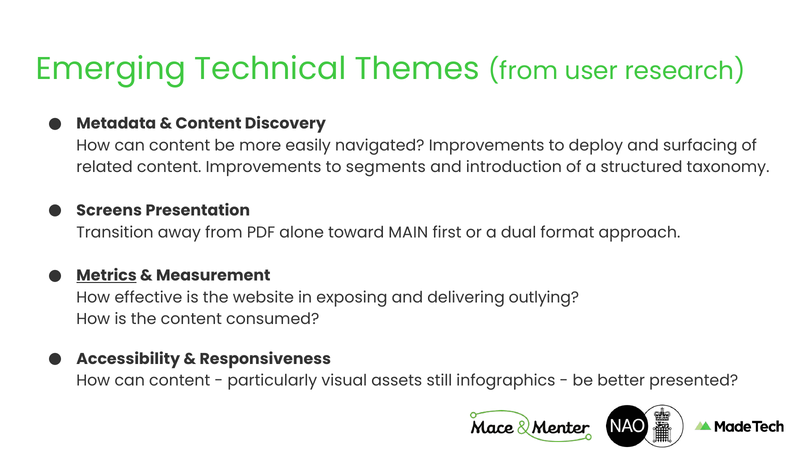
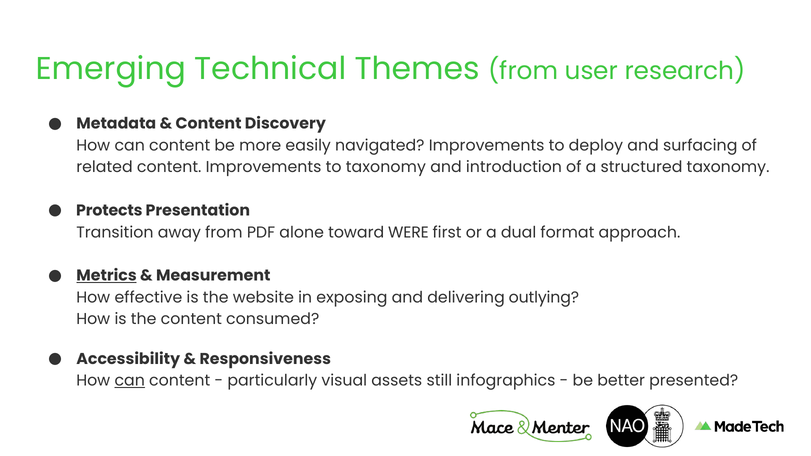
to segments: segments -> taxonomy (386, 167)
Screens: Screens -> Protects (109, 211)
MAIN: MAIN -> WERE (408, 232)
can underline: none -> present (130, 381)
